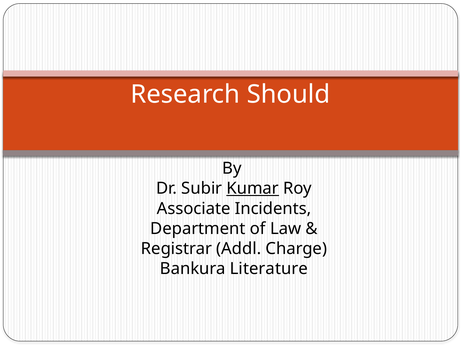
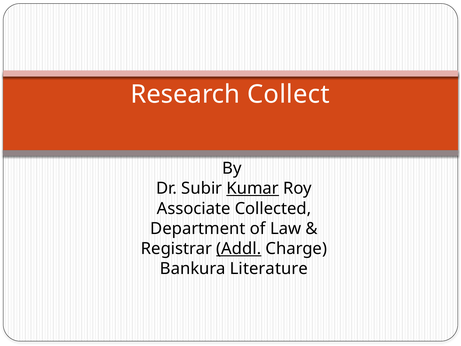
Should: Should -> Collect (288, 94)
Incidents: Incidents -> Collected (273, 208)
Addl underline: none -> present (239, 248)
